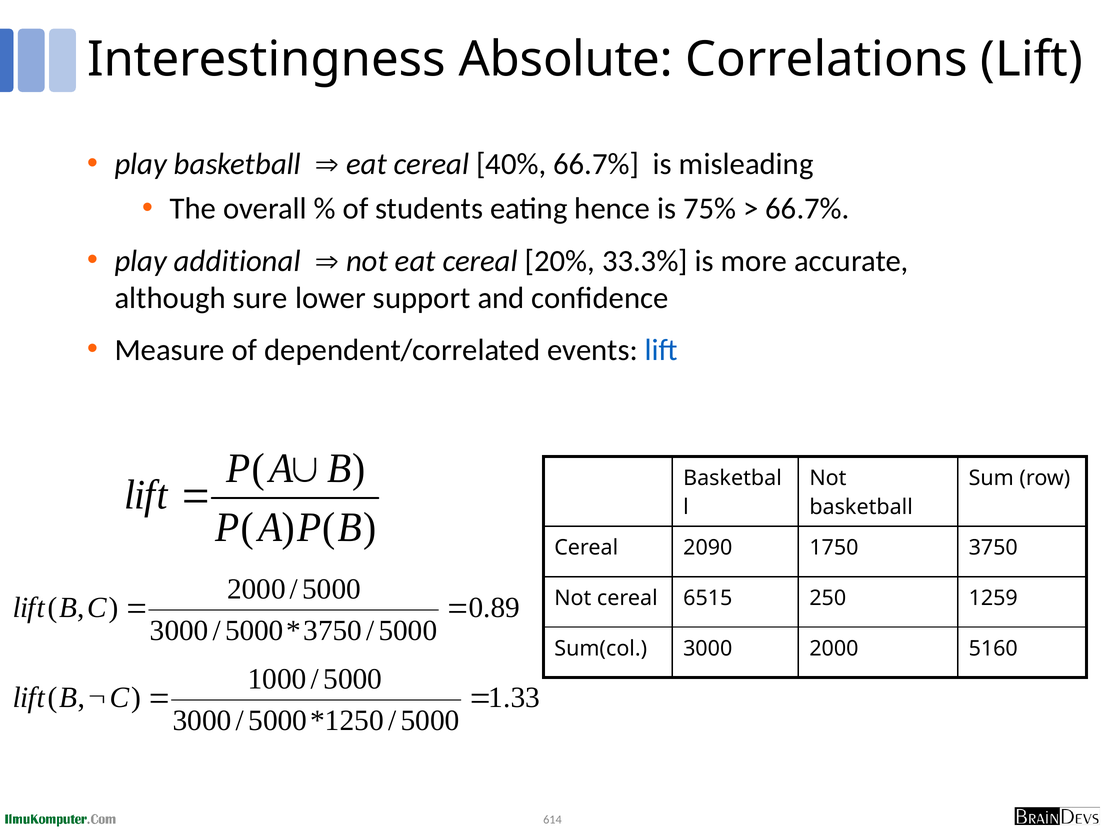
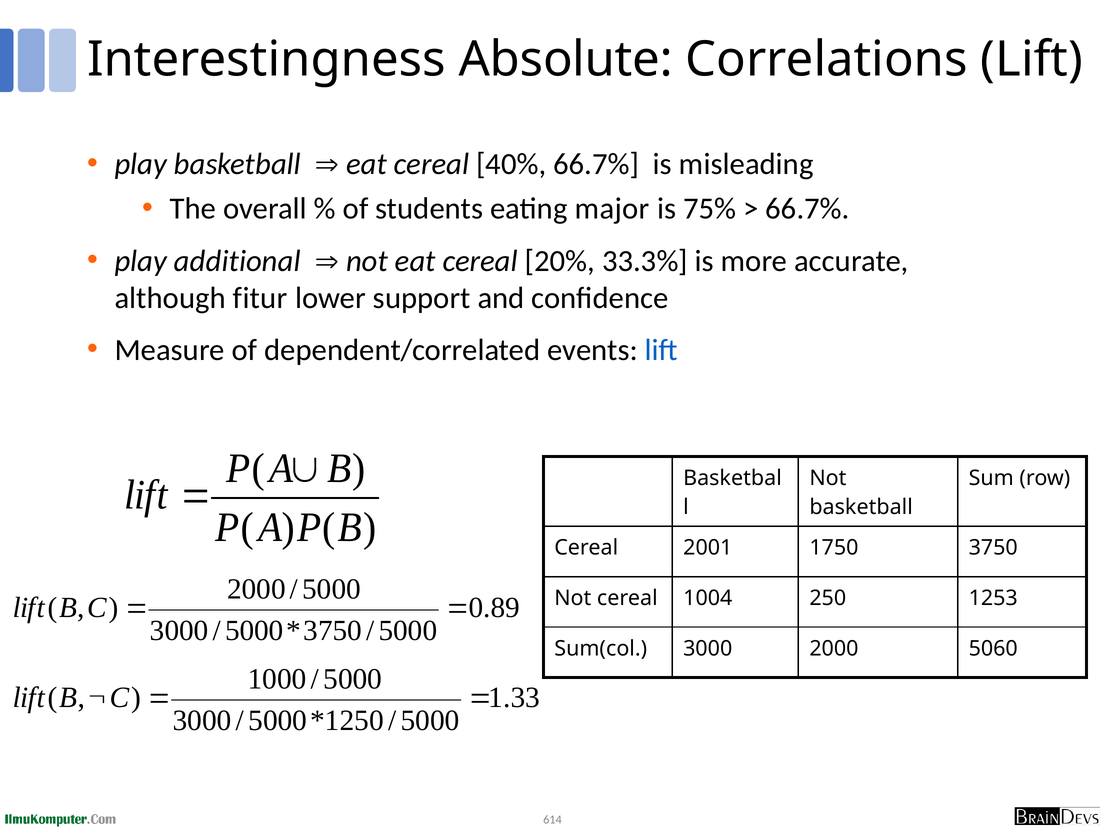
hence: hence -> major (612, 209)
sure: sure -> fitur (260, 298)
2090: 2090 -> 2001 (708, 547)
6515: 6515 -> 1004 (708, 598)
1259: 1259 -> 1253 (993, 598)
5160: 5160 -> 5060 (993, 648)
